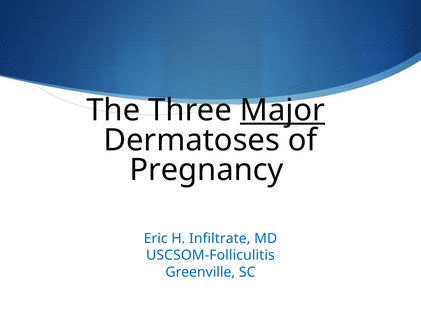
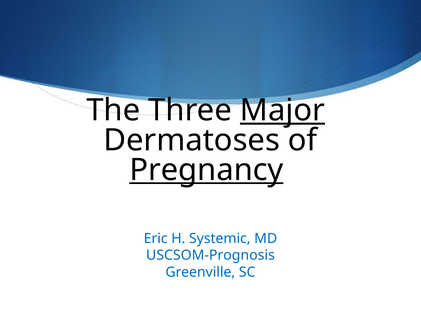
Pregnancy underline: none -> present (206, 170)
Infiltrate: Infiltrate -> Systemic (220, 239)
USCSOM-Folliculitis: USCSOM-Folliculitis -> USCSOM-Prognosis (210, 256)
